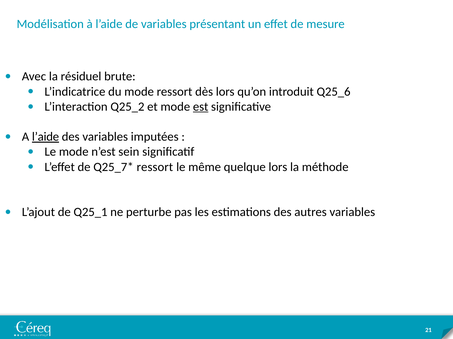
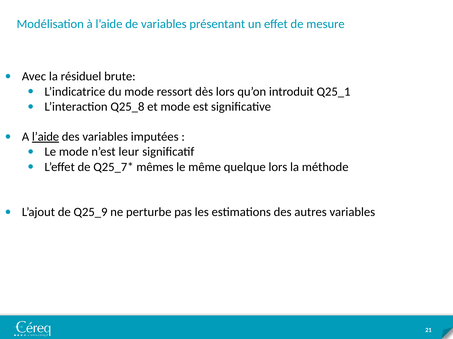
Q25_6: Q25_6 -> Q25_1 (334, 92)
Q25_2: Q25_2 -> Q25_8 (127, 107)
est underline: present -> none (201, 107)
sein: sein -> leur (129, 152)
ressort: ressort -> mêmes (155, 167)
Q25_1: Q25_1 -> Q25_9 (91, 213)
